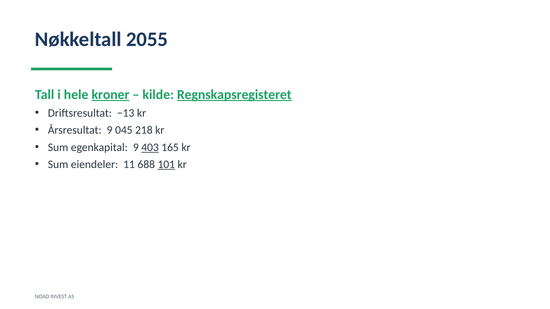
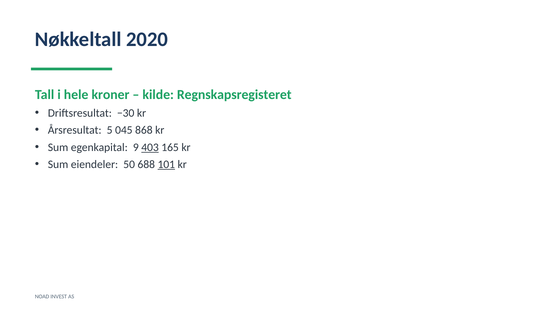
2055: 2055 -> 2020 (147, 39)
kroner underline: present -> none (110, 95)
Regnskapsregisteret underline: present -> none (234, 95)
−13: −13 -> −30 (126, 113)
Årsresultat 9: 9 -> 5 (110, 130)
218: 218 -> 868 (144, 130)
11: 11 -> 50 (129, 165)
